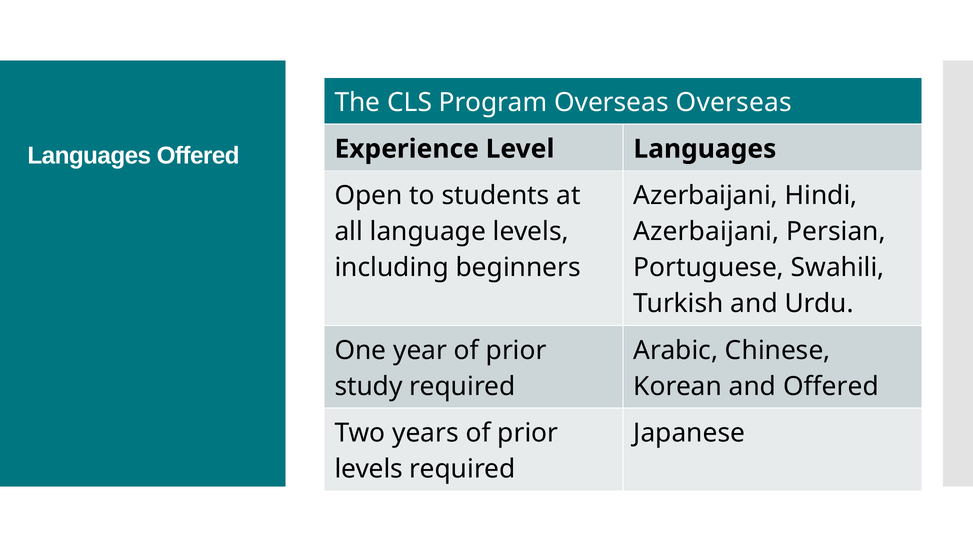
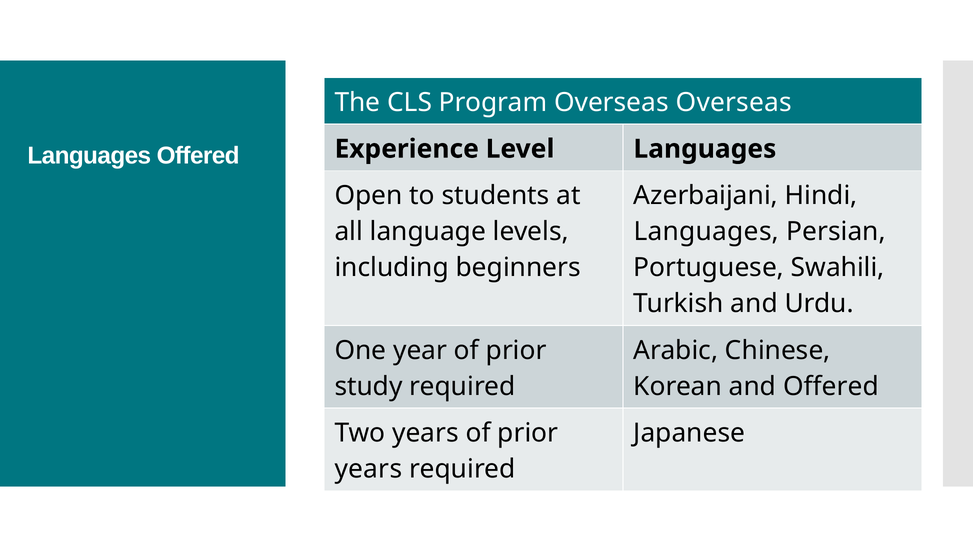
Azerbaijani: Azerbaijani -> Languages (706, 231)
levels: levels -> years (368, 468)
